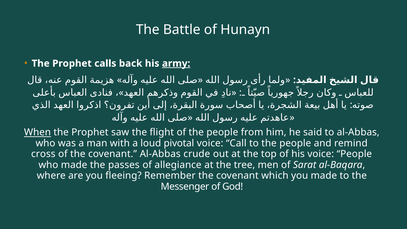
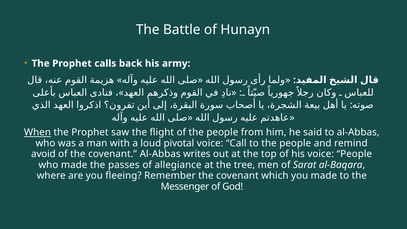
army underline: present -> none (176, 63)
cross: cross -> avoid (43, 154)
crude: crude -> writes (197, 154)
